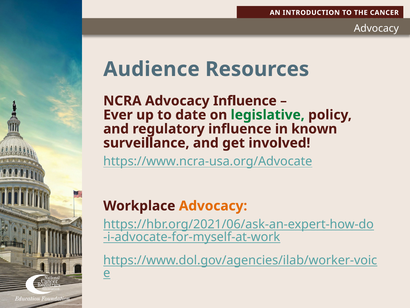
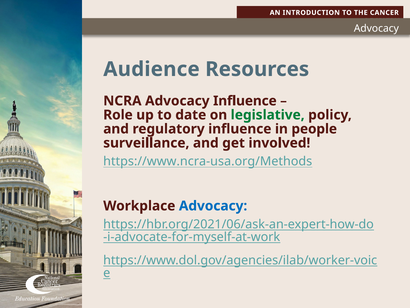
Ever: Ever -> Role (118, 115)
known: known -> people (314, 129)
https://www.ncra-usa.org/Advocate: https://www.ncra-usa.org/Advocate -> https://www.ncra-usa.org/Methods (208, 161)
Advocacy colour: orange -> blue (213, 206)
